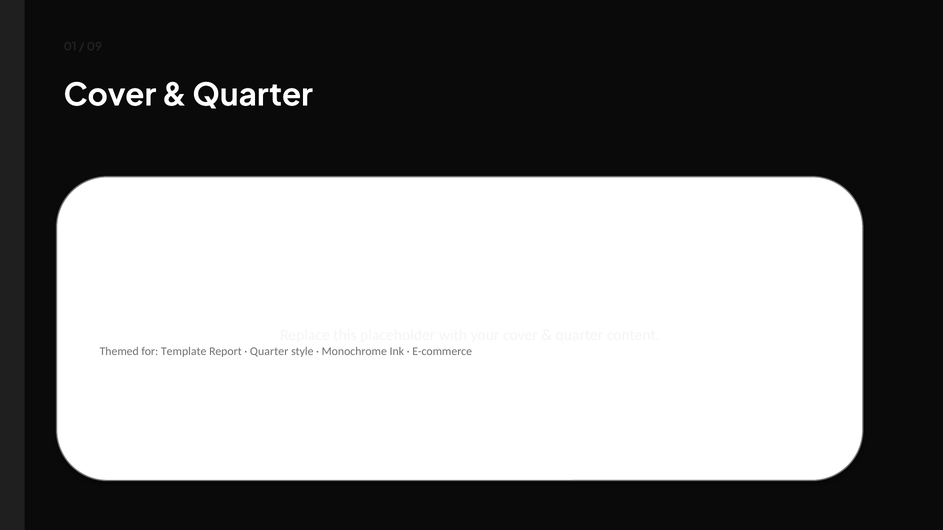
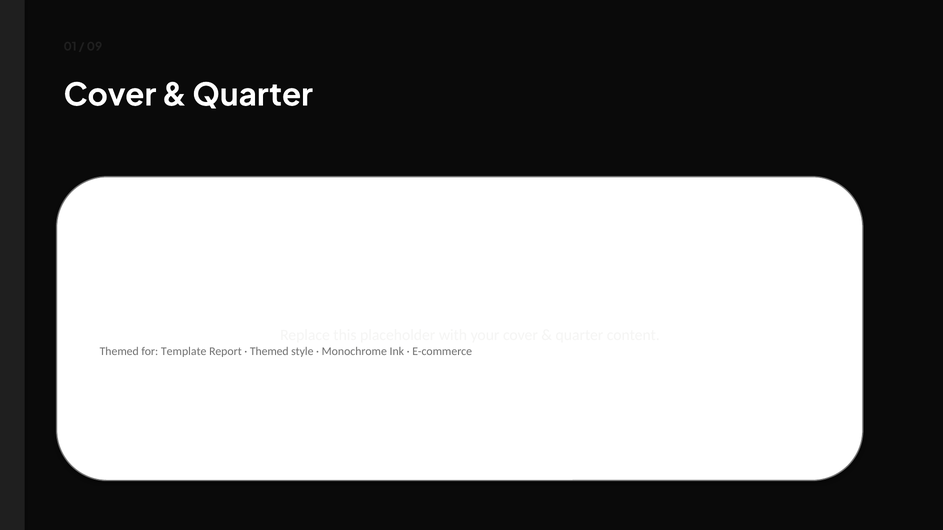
Quarter: Quarter -> Themed (269, 351)
